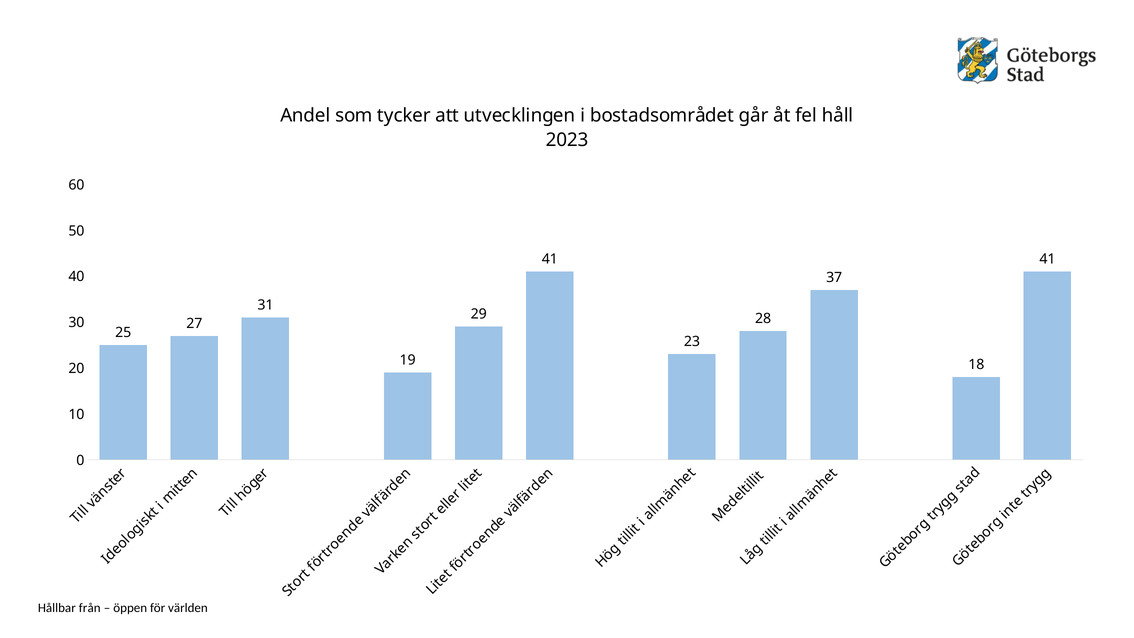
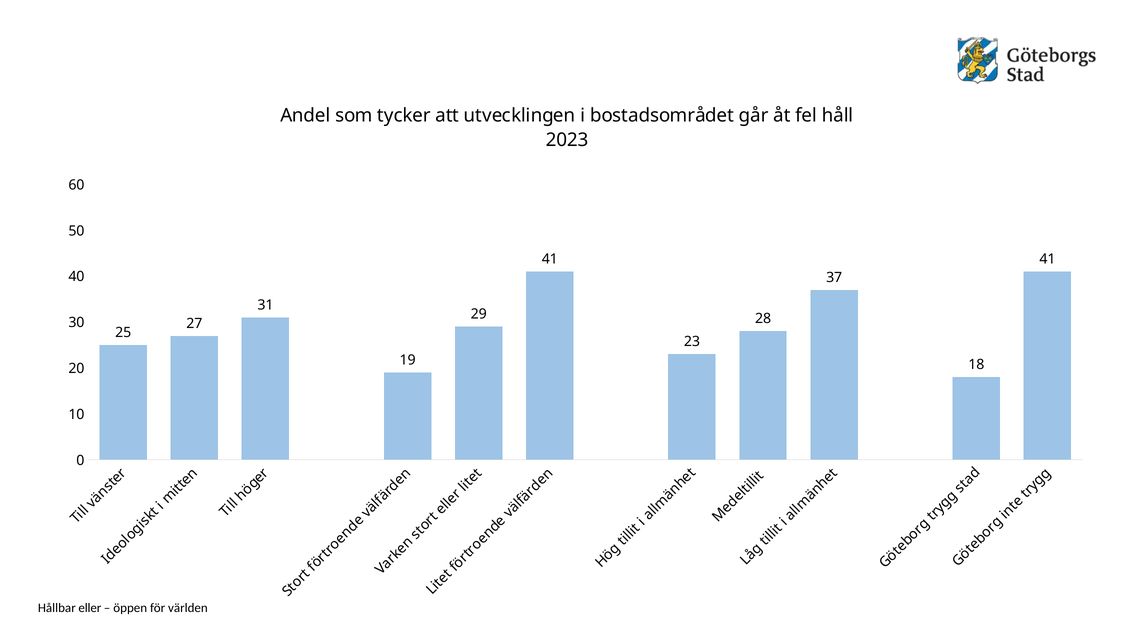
från: från -> eller (90, 608)
